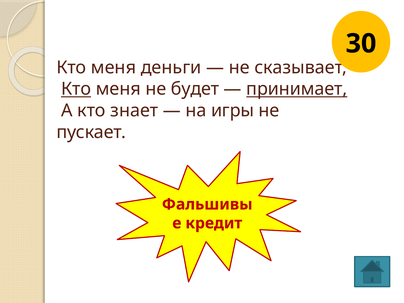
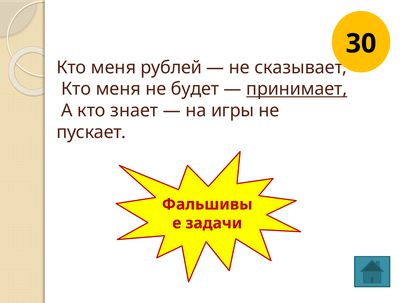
деньги: деньги -> рублей (171, 68)
Кто underline: present -> none (76, 89)
кредит: кредит -> задачи (214, 223)
